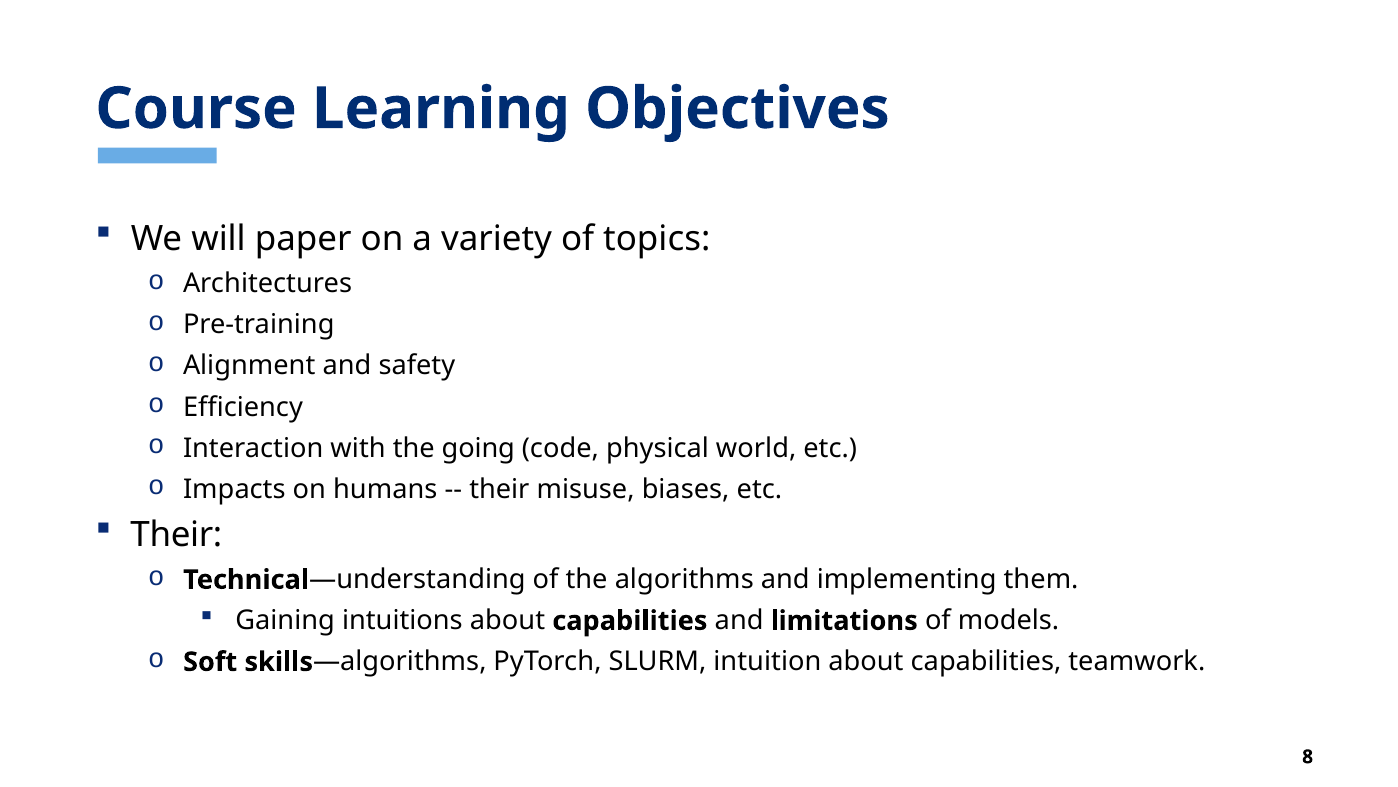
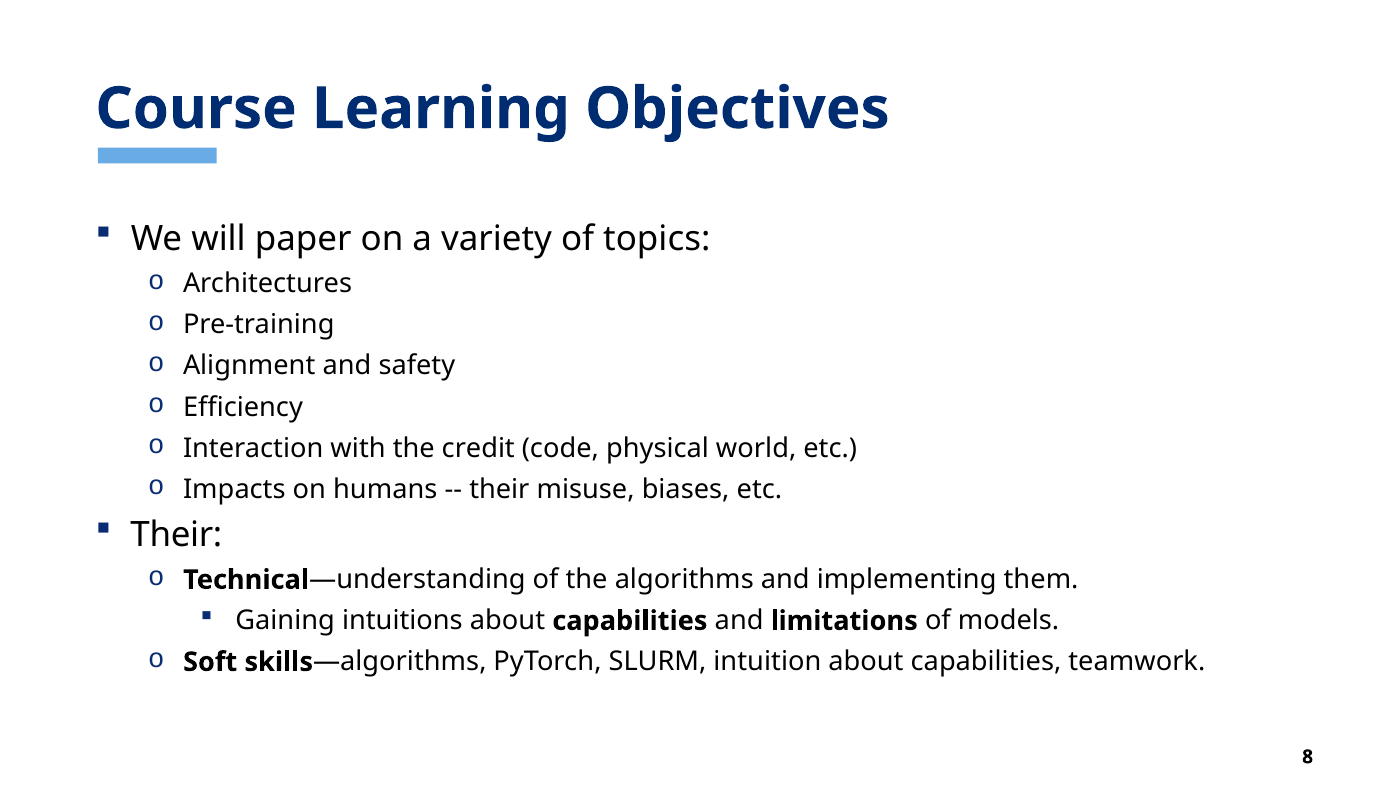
going: going -> credit (478, 448)
